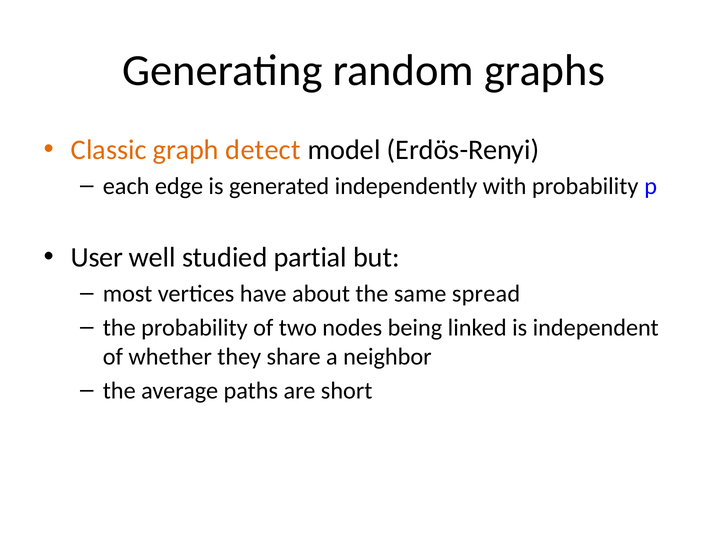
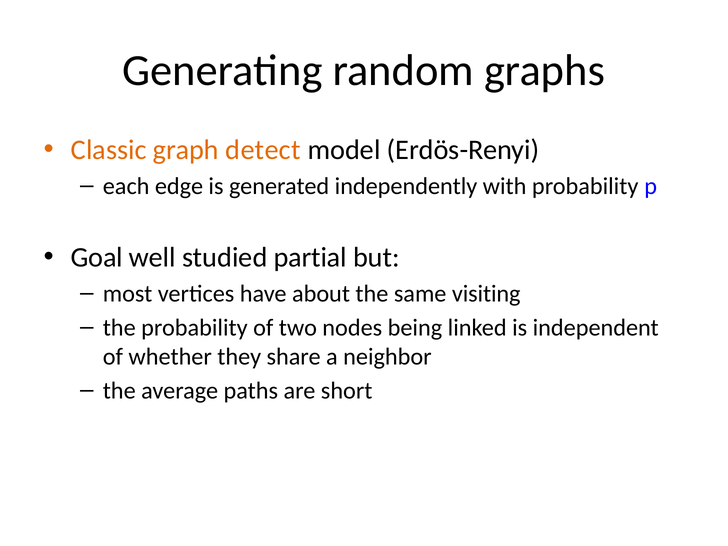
User: User -> Goal (97, 258)
spread: spread -> visiting (486, 294)
